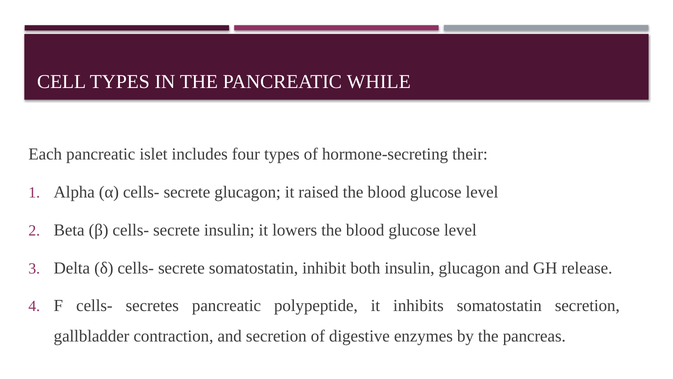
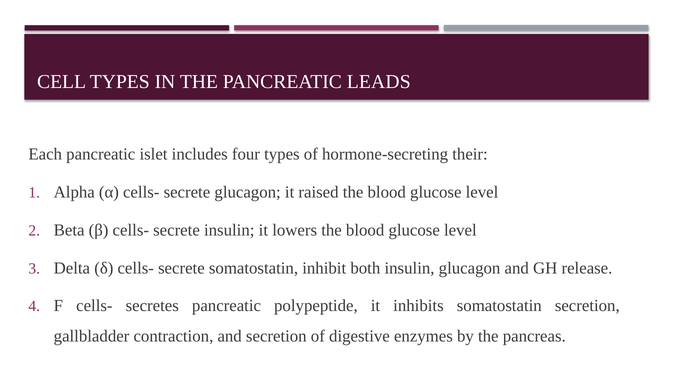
WHILE: WHILE -> LEADS (379, 82)
